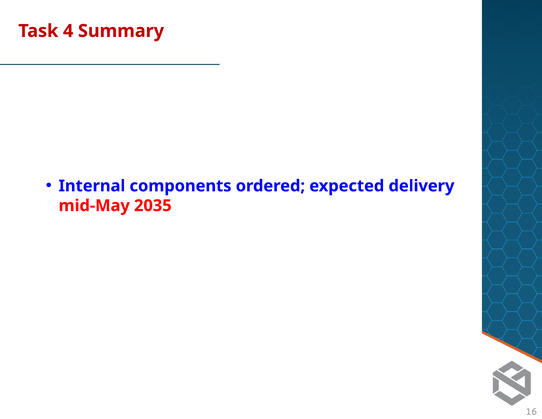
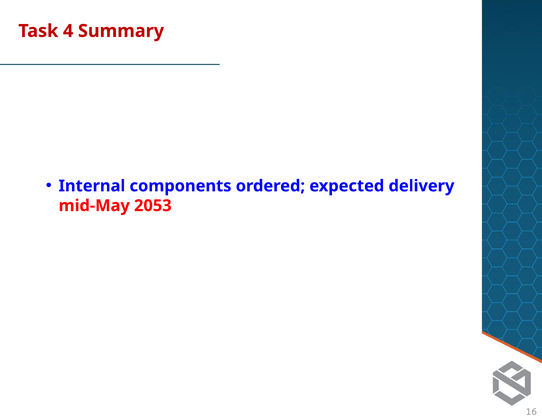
2035: 2035 -> 2053 (153, 206)
